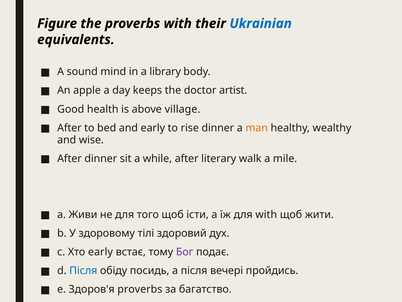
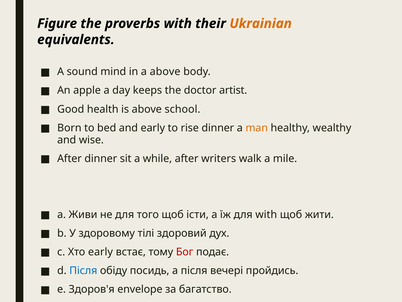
Ukrainian colour: blue -> orange (261, 24)
a library: library -> above (165, 72)
village: village -> school (182, 109)
After: After -> Born (69, 128)
literary: literary -> writers (219, 158)
Бог colour: purple -> red (185, 252)
Здоров'я proverbs: proverbs -> envelope (140, 289)
